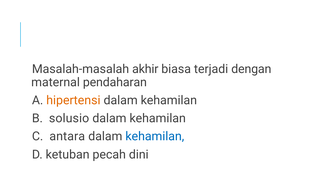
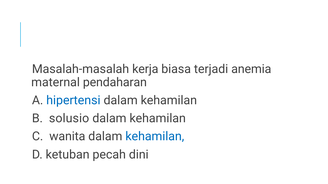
akhir: akhir -> kerja (145, 69)
dengan: dengan -> anemia (251, 69)
hipertensi colour: orange -> blue (73, 101)
antara: antara -> wanita (67, 137)
